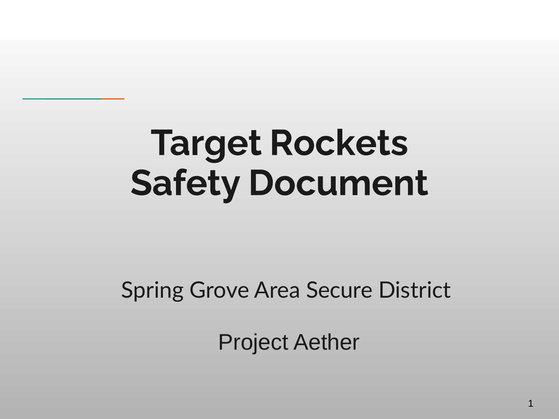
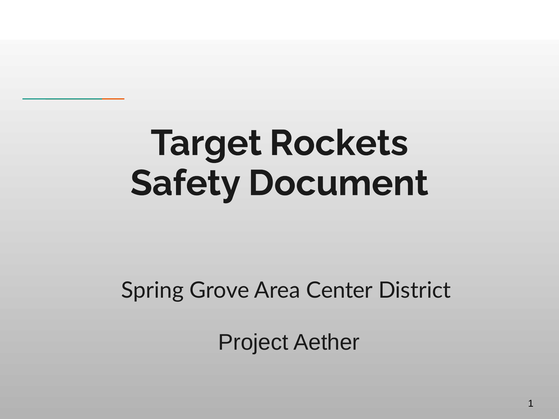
Secure: Secure -> Center (339, 290)
